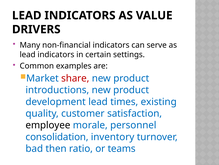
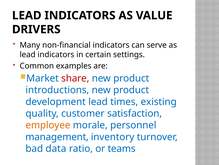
employee colour: black -> orange (48, 125)
consolidation: consolidation -> management (57, 136)
then: then -> data (56, 148)
